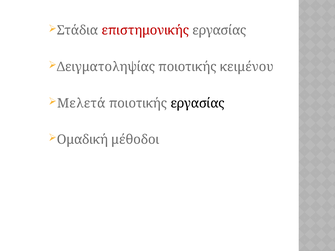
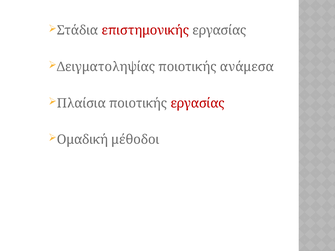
κειμένου: κειμένου -> ανάμεσα (247, 67)
Μελετά: Μελετά -> Πλαίσια (81, 103)
εργασίας colour: black -> red (198, 103)
